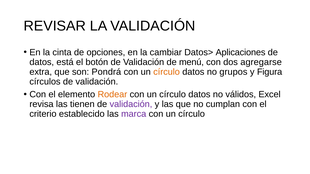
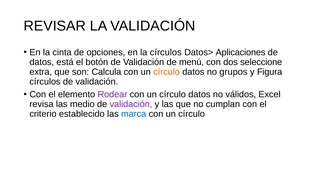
la cambiar: cambiar -> círculos (166, 52)
agregarse: agregarse -> seleccione (261, 62)
Pondrá: Pondrá -> Calcula (106, 72)
Rodear colour: orange -> purple (112, 95)
tienen: tienen -> medio (82, 104)
marca colour: purple -> blue (134, 114)
